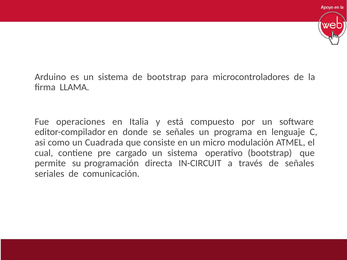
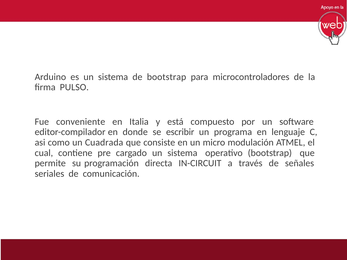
LLAMA: LLAMA -> PULSO (74, 87)
operaciones: operaciones -> conveniente (81, 122)
se señales: señales -> escribir (180, 132)
